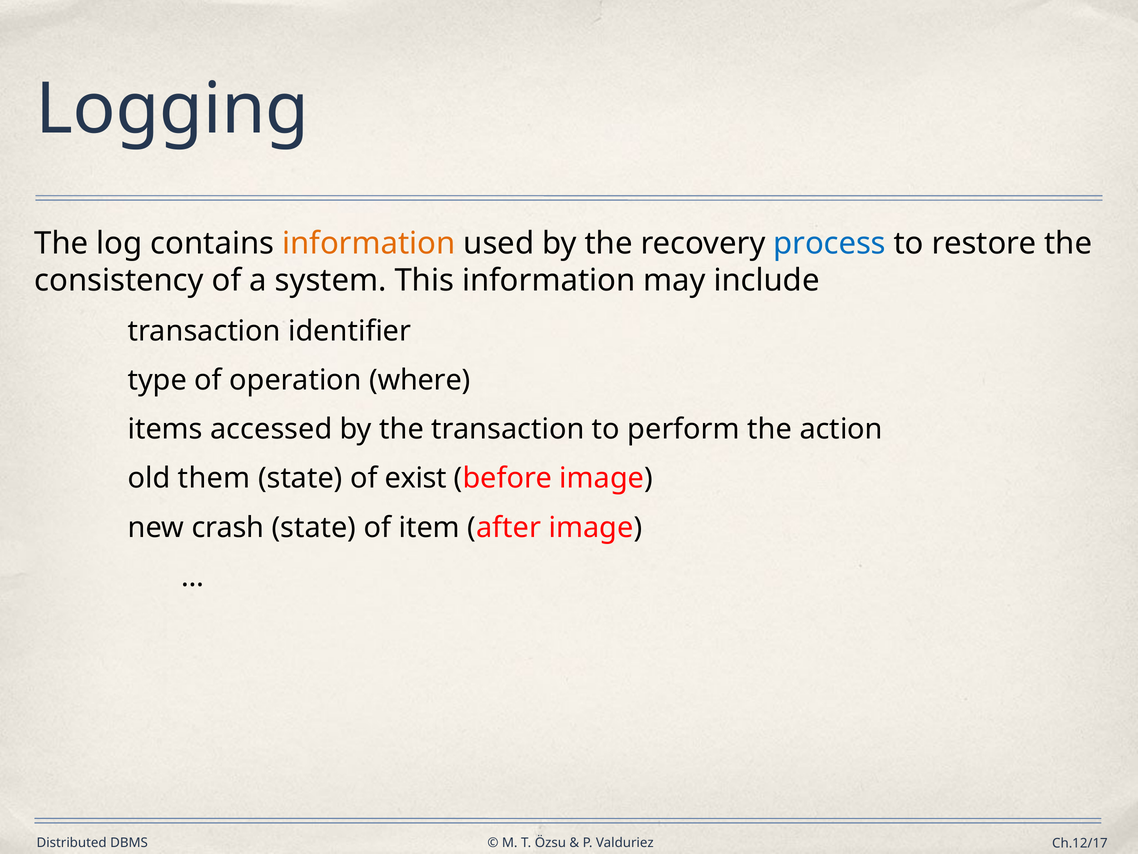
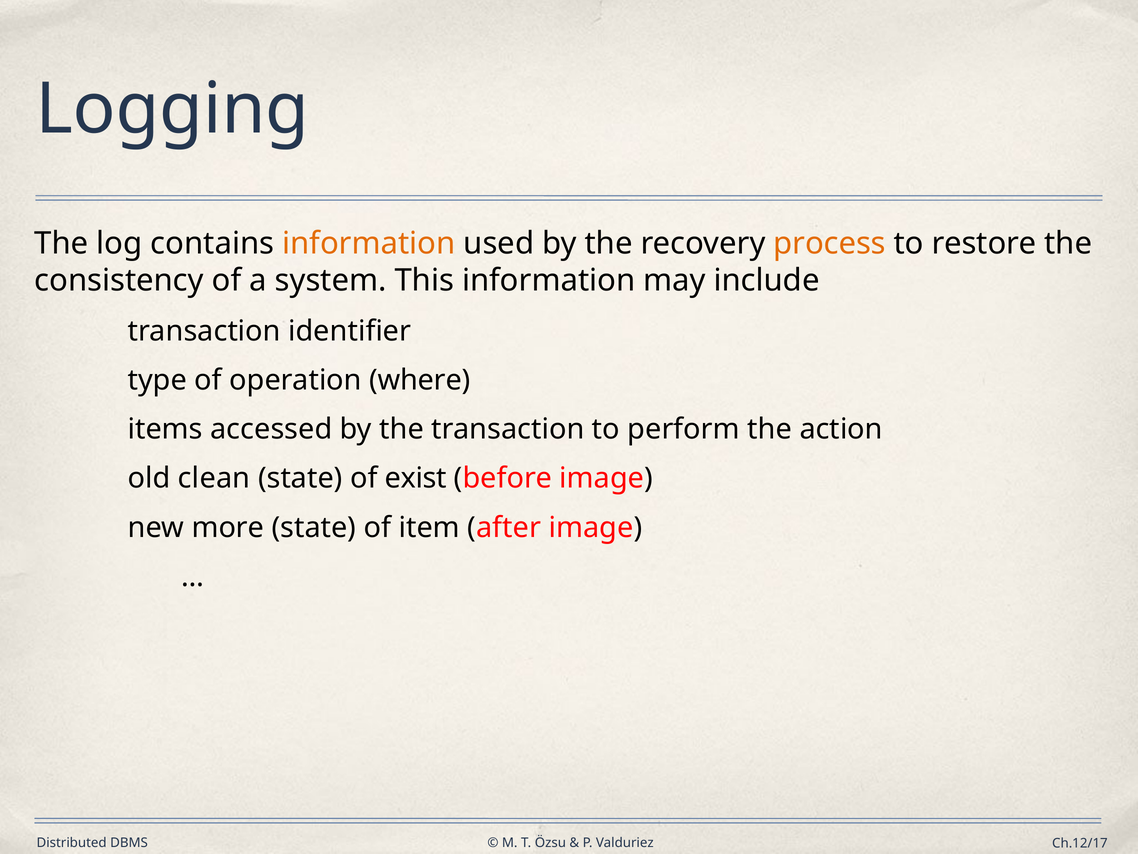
process colour: blue -> orange (830, 243)
them: them -> clean (214, 478)
crash: crash -> more (228, 527)
